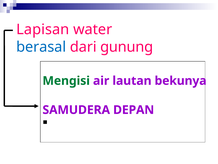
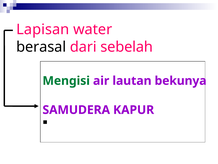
berasal colour: blue -> black (41, 47)
gunung: gunung -> sebelah (127, 47)
DEPAN: DEPAN -> KAPUR (134, 110)
